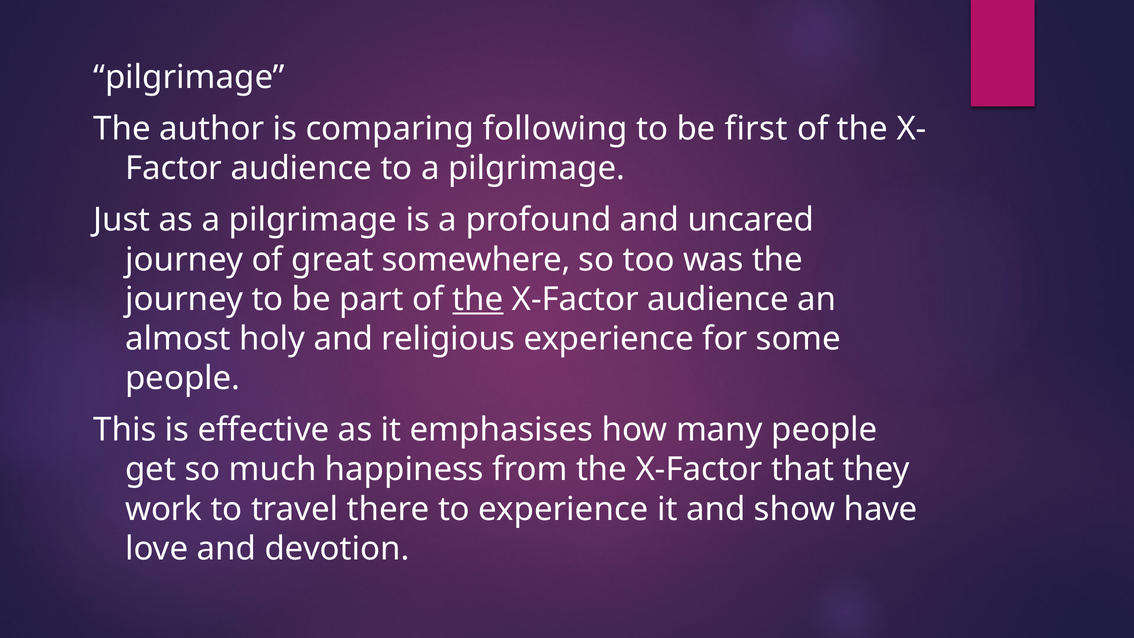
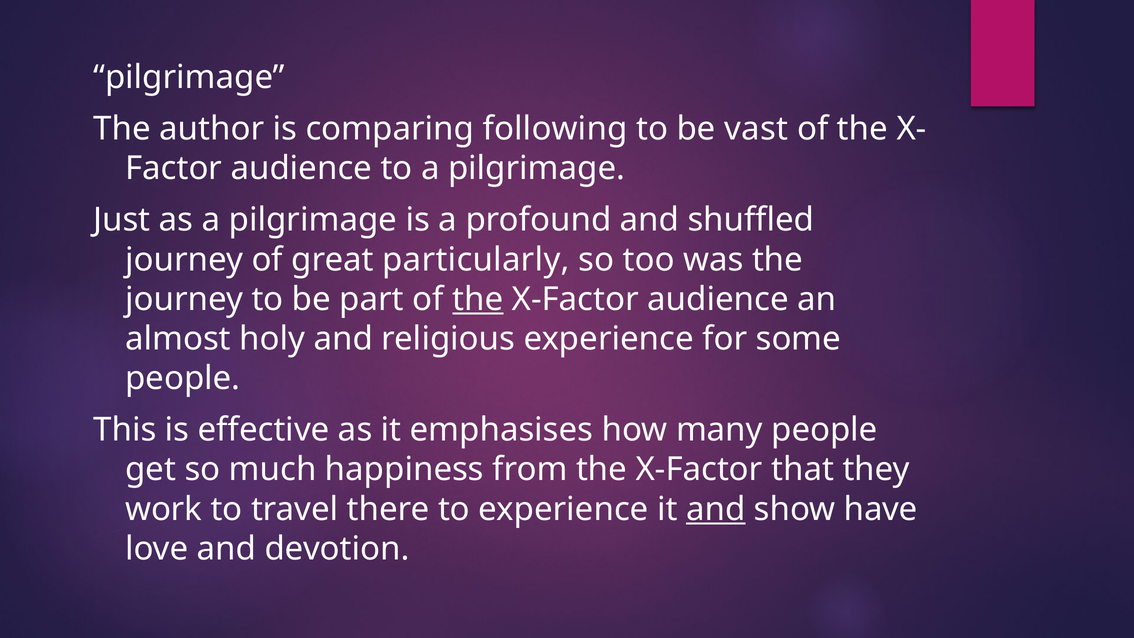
first: first -> vast (756, 129)
uncared: uncared -> shuffled (751, 220)
somewhere: somewhere -> particularly (476, 260)
and underline: none -> present (716, 509)
